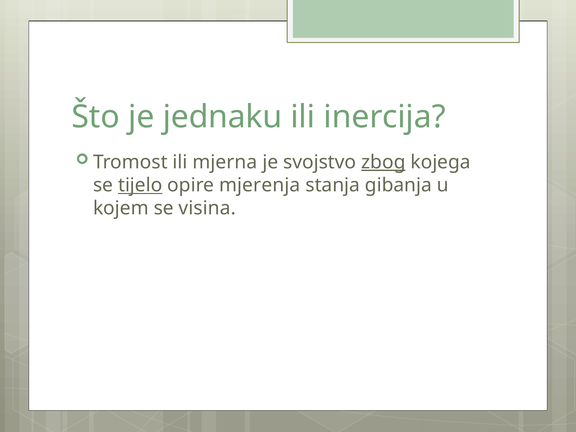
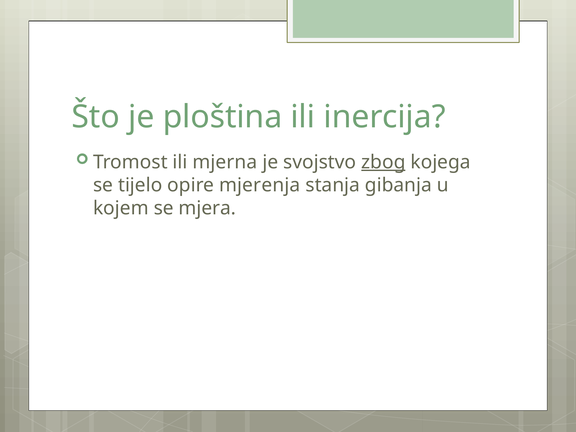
jednaku: jednaku -> ploština (223, 117)
tijelo underline: present -> none (140, 185)
visina: visina -> mjera (207, 208)
